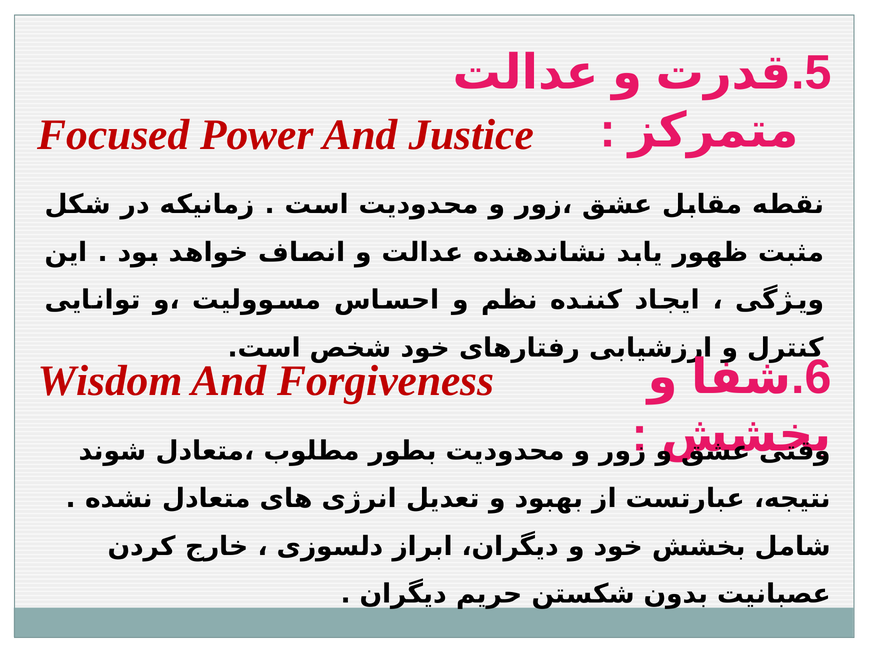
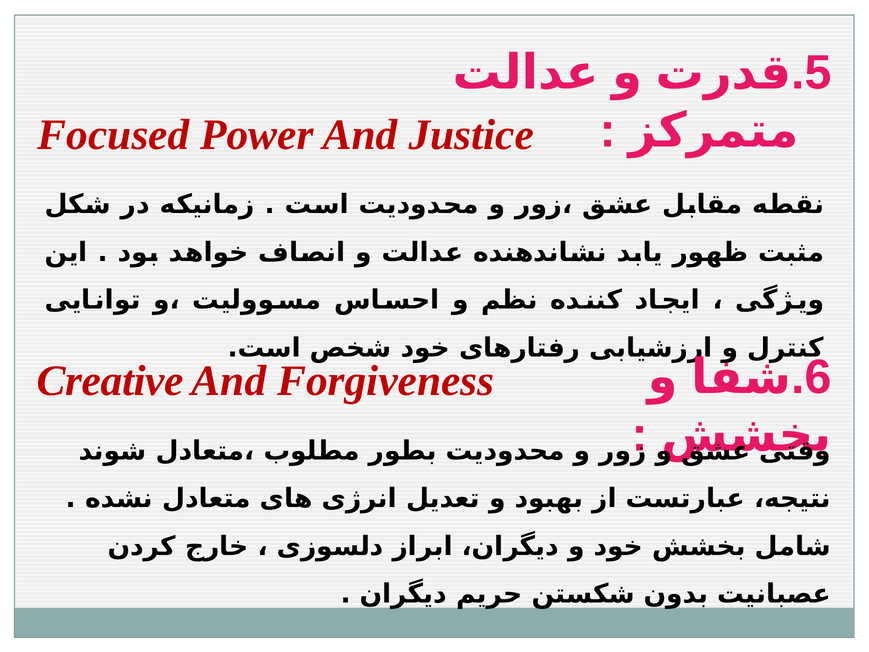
Wisdom: Wisdom -> Creative (110, 381)
